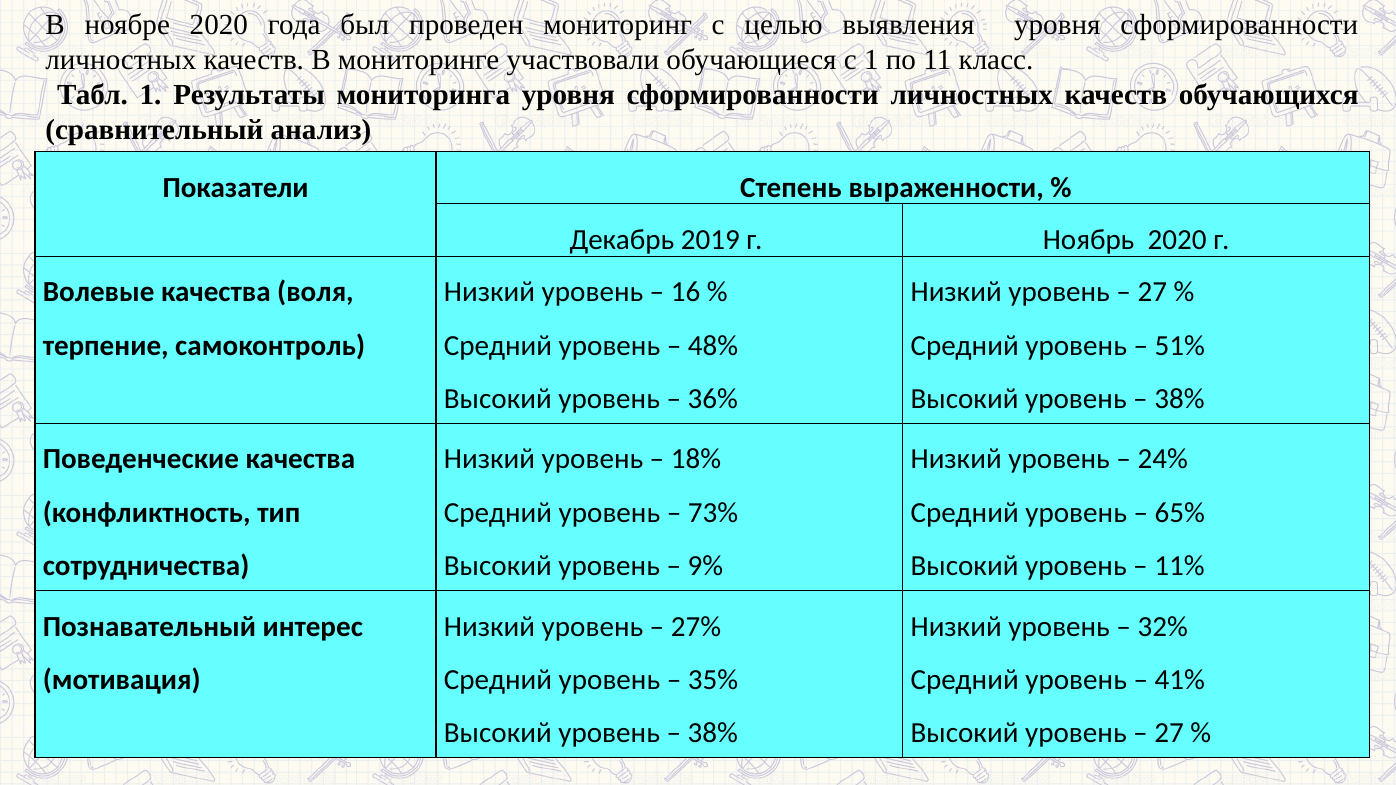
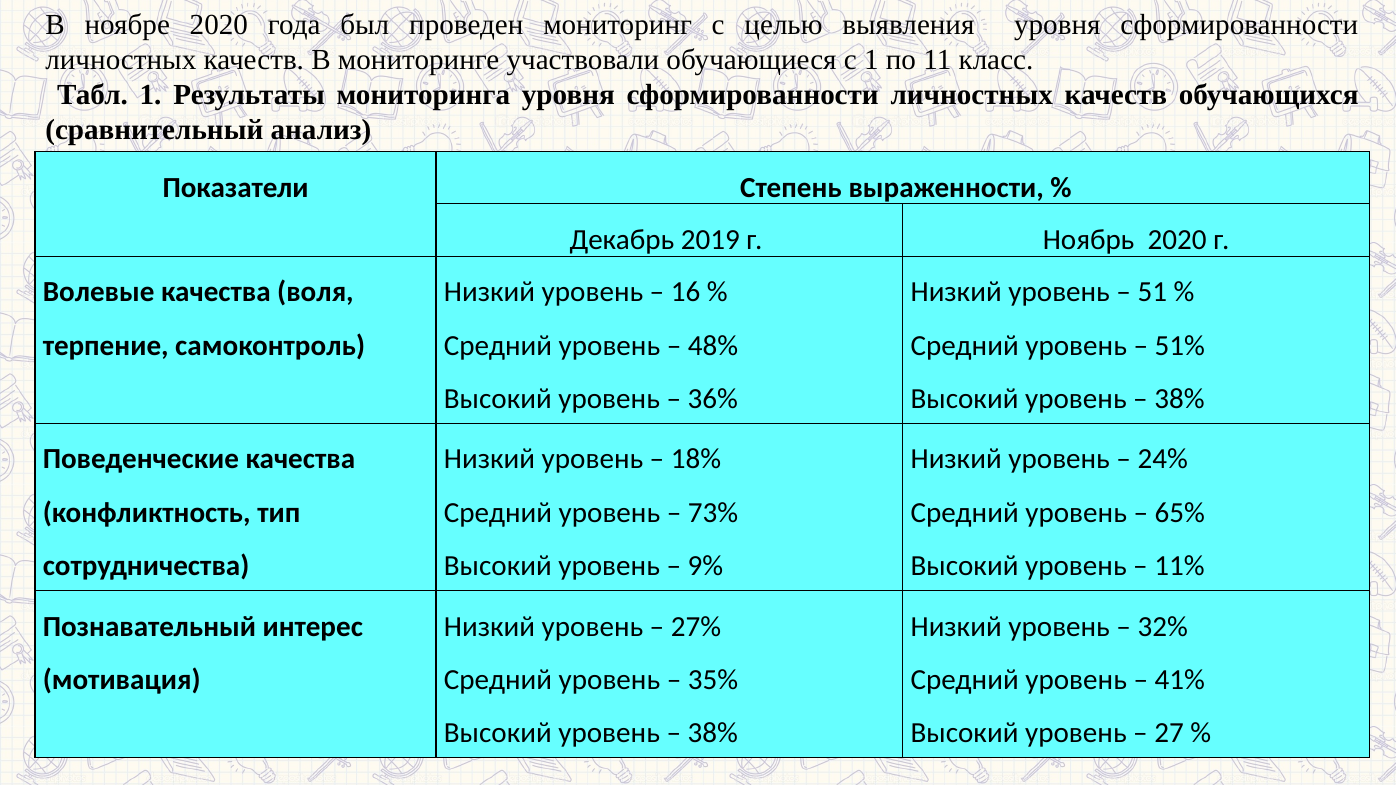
27: 27 -> 51 (1152, 292)
